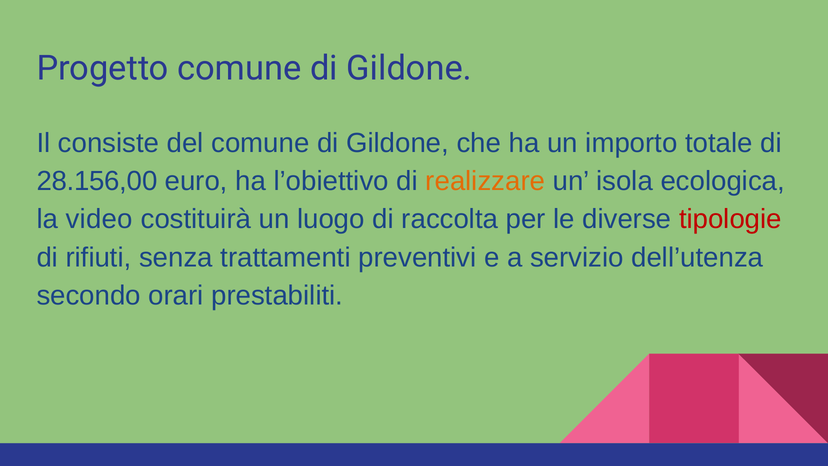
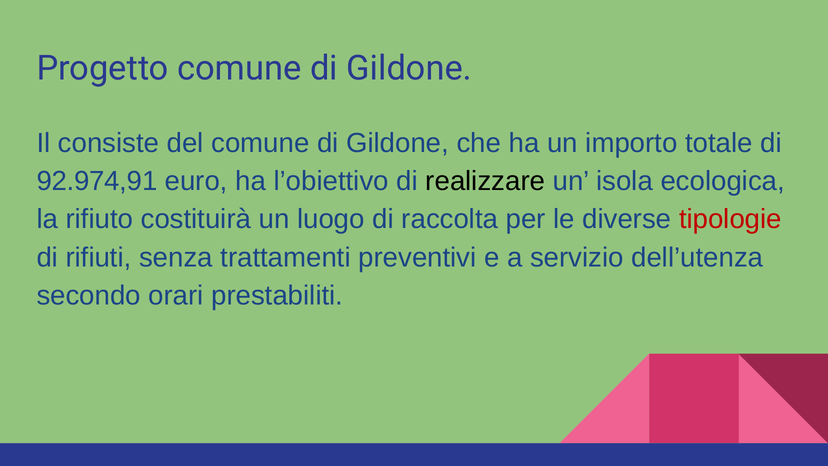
28.156,00: 28.156,00 -> 92.974,91 (97, 181)
realizzare colour: orange -> black (485, 181)
video: video -> rifiuto (99, 219)
